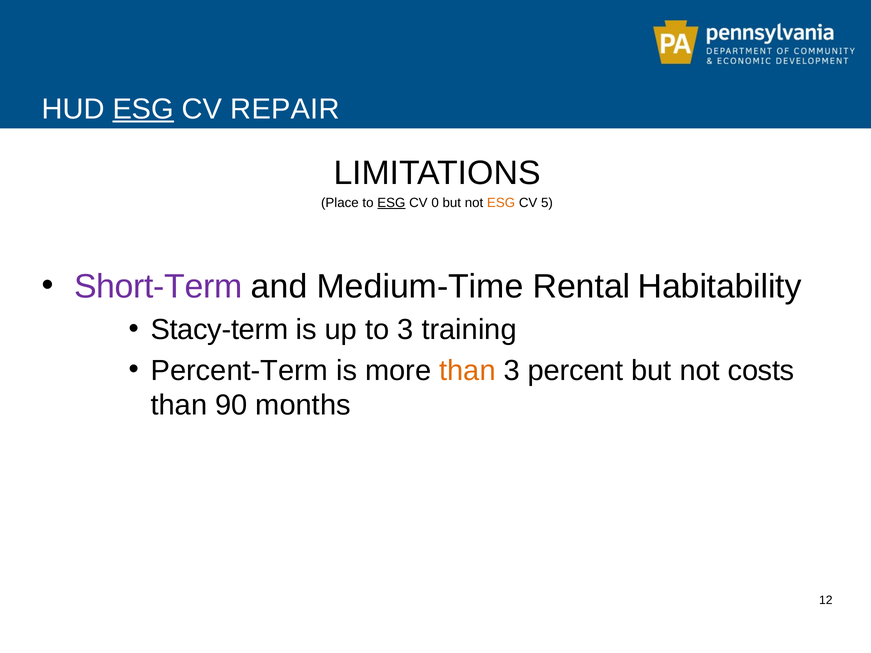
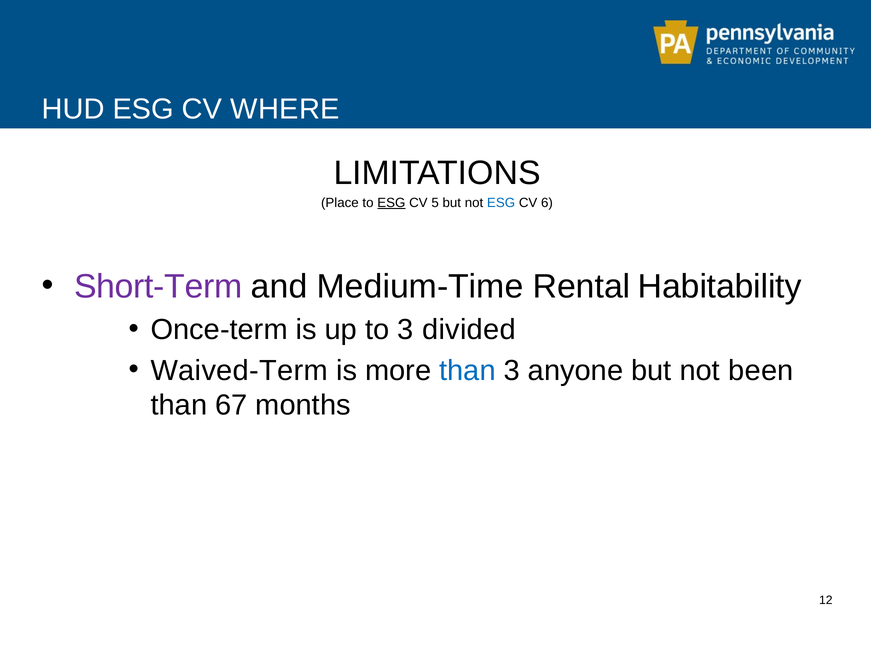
ESG underline: present -> none (143, 109)
REPAIR: REPAIR -> WHERE (285, 109)
0: 0 -> 5 (435, 203)
ESG colour: orange -> blue (501, 203)
5: 5 -> 6 (547, 203)
Stacy-term: Stacy-term -> Once-term (219, 330)
training: training -> divided (469, 330)
Percent-Term: Percent-Term -> Waived-Term (239, 371)
than colour: orange -> blue (468, 371)
percent: percent -> anyone (576, 371)
costs: costs -> been (761, 371)
90: 90 -> 67 (231, 405)
